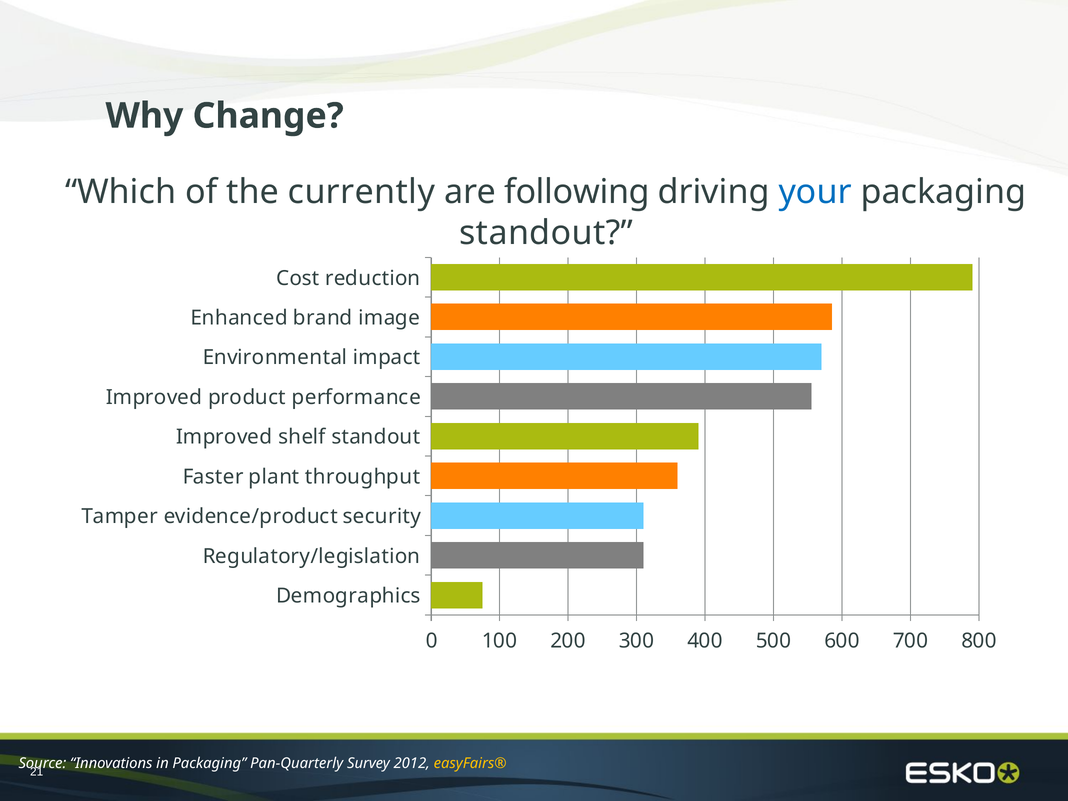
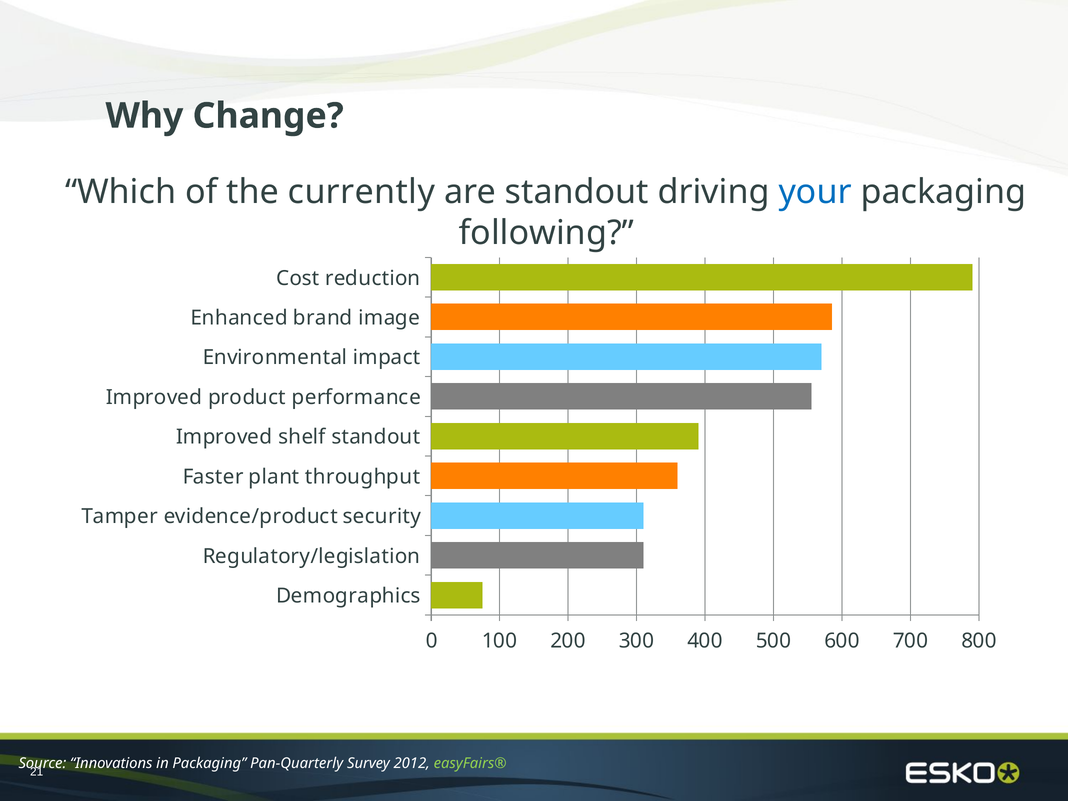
are following: following -> standout (577, 192)
standout: standout -> following (546, 233)
easyFairs® colour: yellow -> light green (470, 763)
